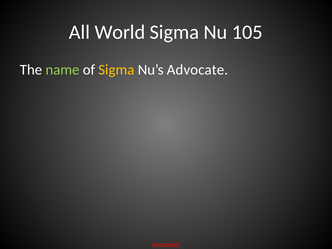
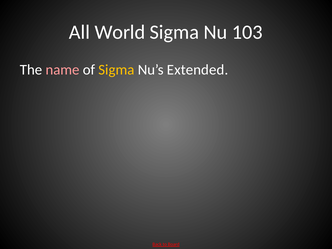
105: 105 -> 103 (247, 32)
name colour: light green -> pink (63, 70)
Advocate: Advocate -> Extended (198, 70)
